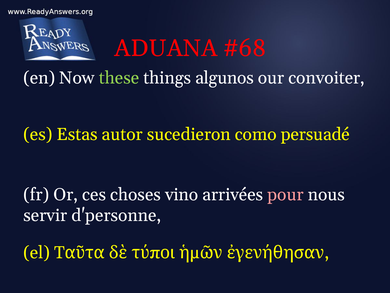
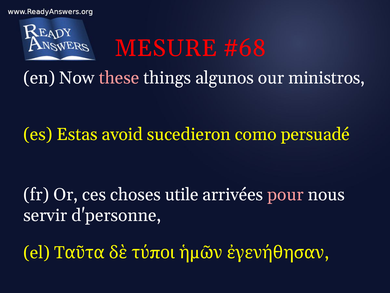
ADUANA: ADUANA -> MESURE (166, 48)
these colour: light green -> pink (119, 78)
convoiter: convoiter -> ministros (327, 78)
autor: autor -> avoid (122, 134)
vino: vino -> utile (182, 194)
